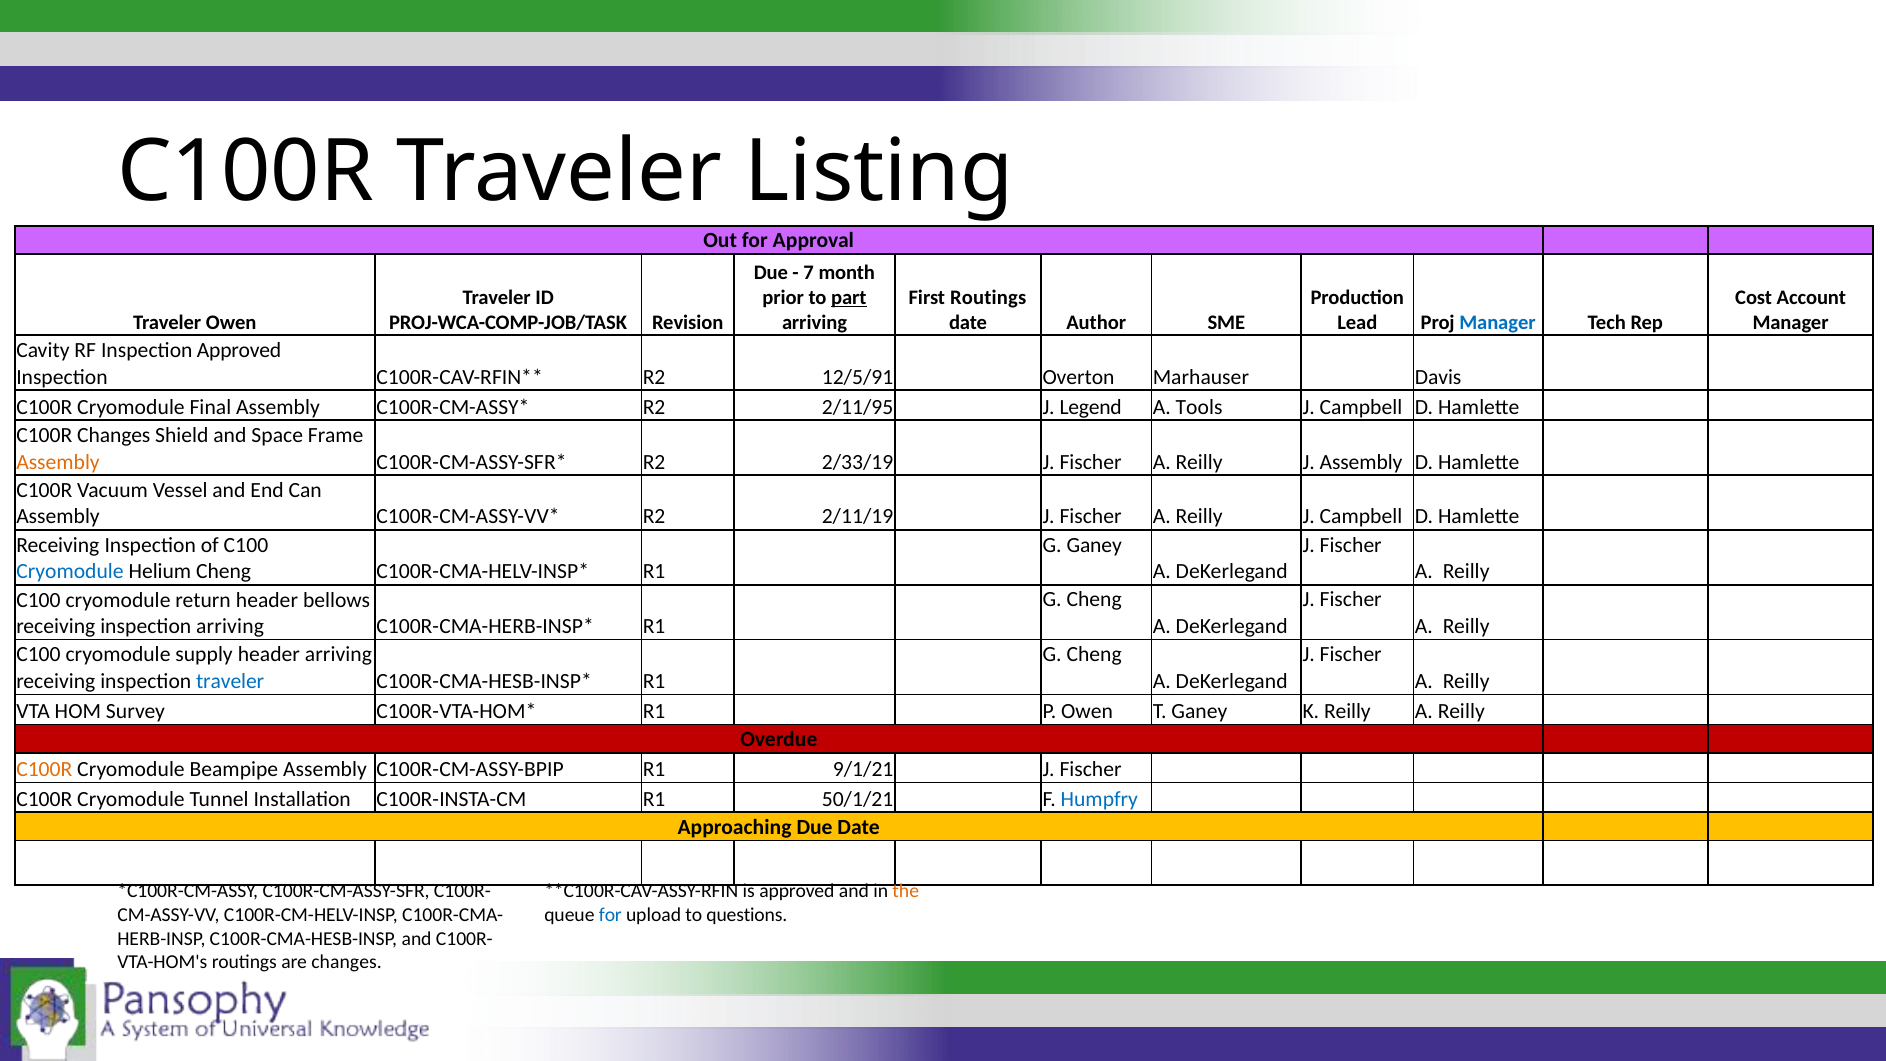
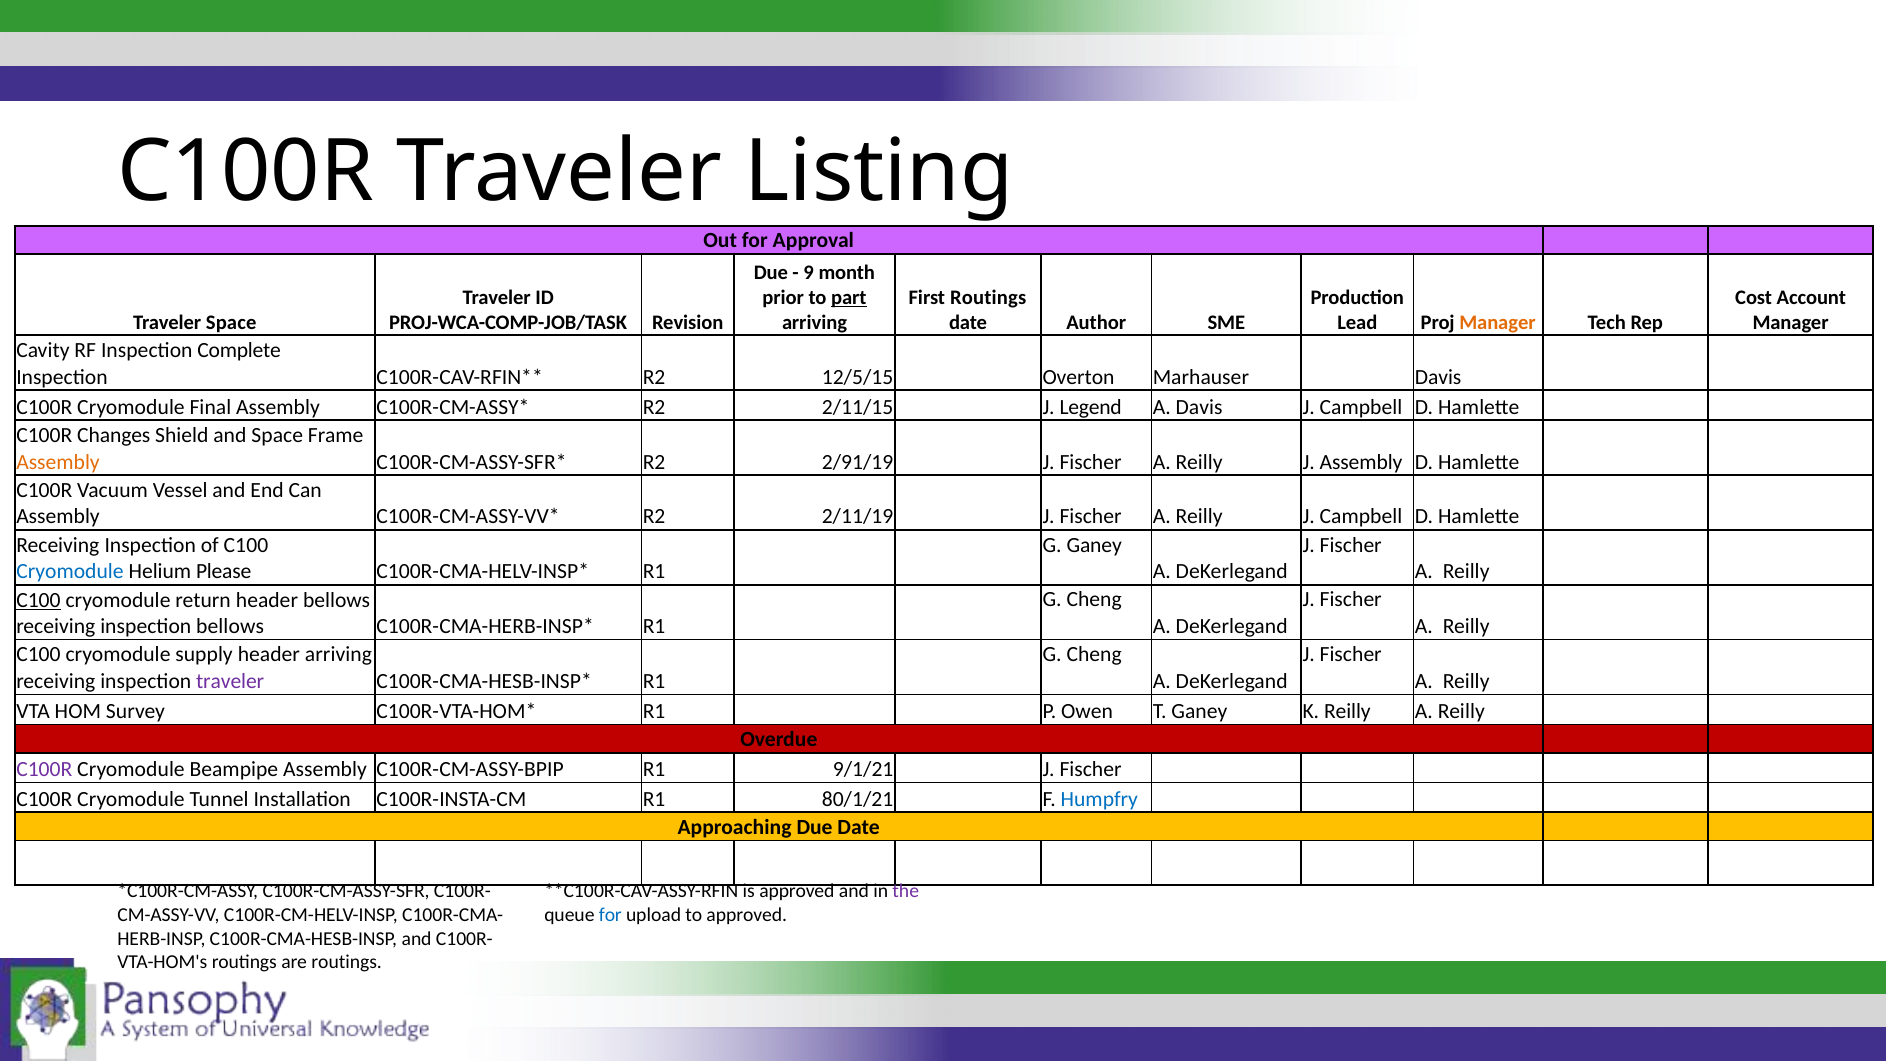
7: 7 -> 9 (809, 273)
Traveler Owen: Owen -> Space (231, 323)
Manager colour: blue -> orange (1497, 323)
Inspection Approved: Approved -> Complete (239, 350)
12/5/91: 12/5/91 -> 12/5/15 (858, 377)
2/11/95: 2/11/95 -> 2/11/15 (858, 407)
A Tools: Tools -> Davis (1199, 407)
2/33/19: 2/33/19 -> 2/91/19 (858, 462)
Helium Cheng: Cheng -> Please (224, 572)
C100 underline: none -> present (38, 600)
inspection arriving: arriving -> bellows (230, 626)
traveler colour: blue -> purple (230, 681)
C100R colour: orange -> purple (44, 770)
50/1/21: 50/1/21 -> 80/1/21 (858, 799)
the colour: orange -> purple (906, 891)
to questions: questions -> approved (747, 915)
are changes: changes -> routings (347, 962)
